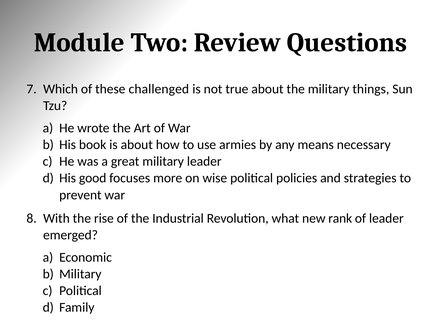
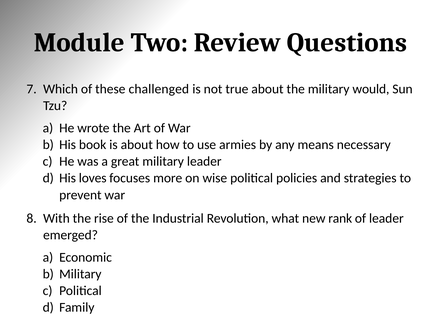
things: things -> would (371, 89)
good: good -> loves (93, 178)
